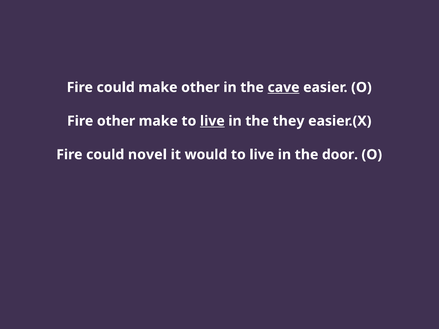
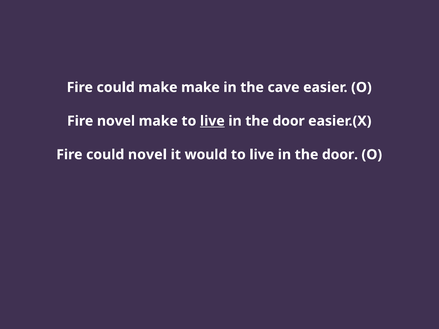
make other: other -> make (200, 87)
cave underline: present -> none (284, 87)
Fire other: other -> novel (116, 121)
they: they -> door (289, 121)
